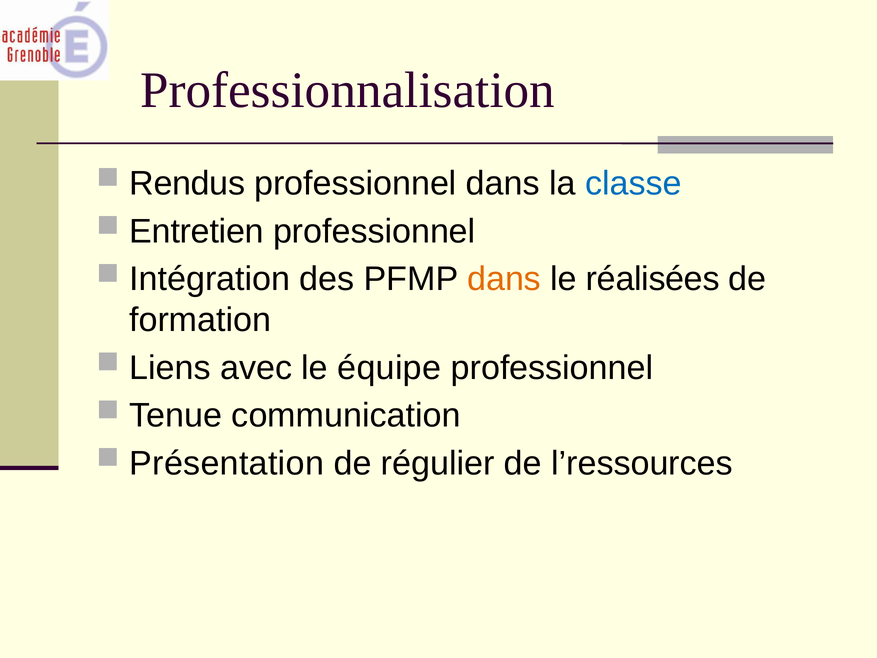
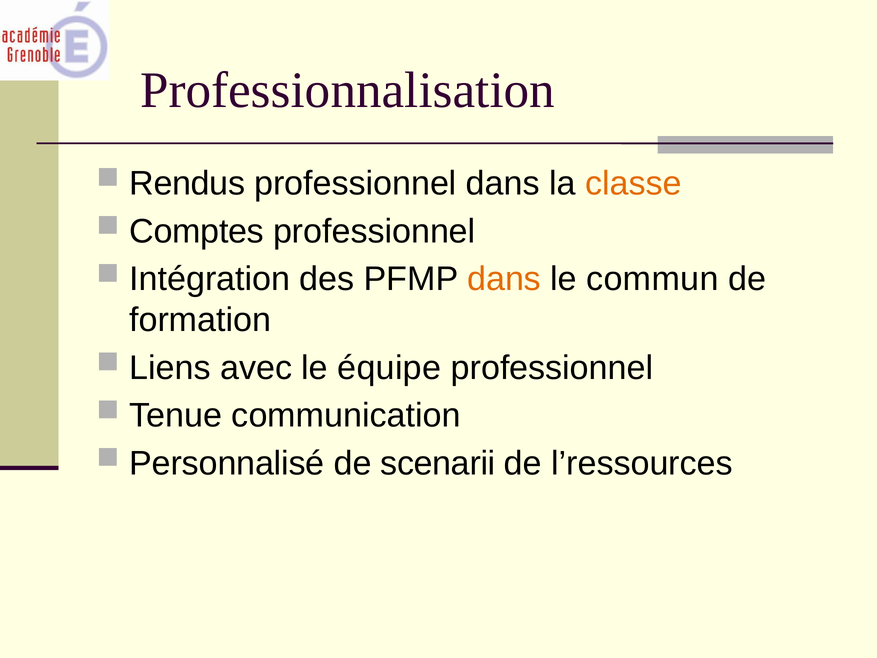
classe colour: blue -> orange (633, 183)
Entretien: Entretien -> Comptes (197, 231)
réalisées: réalisées -> commun (652, 279)
Présentation: Présentation -> Personnalisé (227, 463)
régulier: régulier -> scenarii (438, 463)
